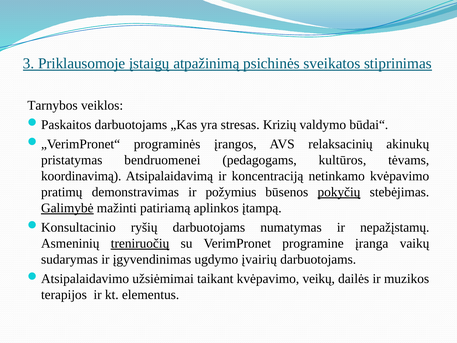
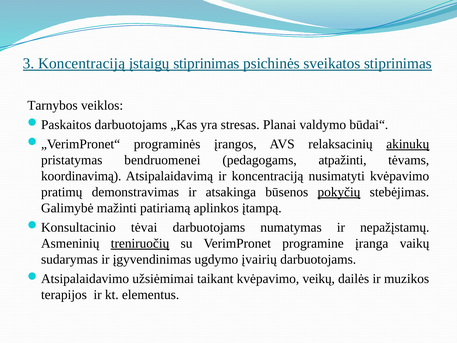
3 Priklausomoje: Priklausomoje -> Koncentraciją (82, 63)
įstaigų atpažinimą: atpažinimą -> stiprinimas (206, 63)
Krizių: Krizių -> Planai (280, 125)
akinukų underline: none -> present (408, 144)
kultūros: kultūros -> atpažinti (343, 160)
netinkamo: netinkamo -> nusimatyti (337, 176)
požymius: požymius -> atsakinga (231, 192)
Galimybė underline: present -> none (67, 208)
ryšių: ryšių -> tėvai (144, 227)
